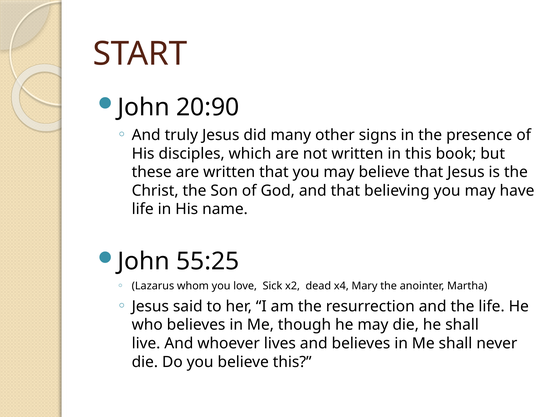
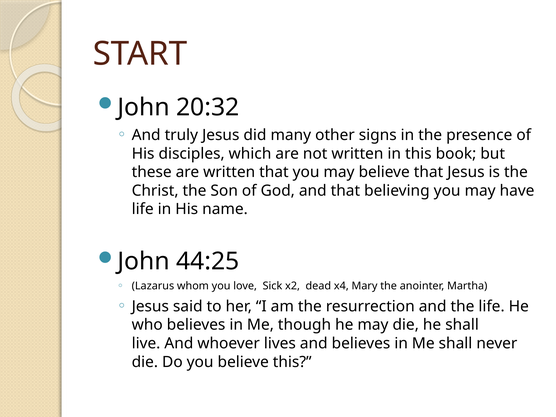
20:90: 20:90 -> 20:32 (208, 107)
55:25: 55:25 -> 44:25 (208, 261)
